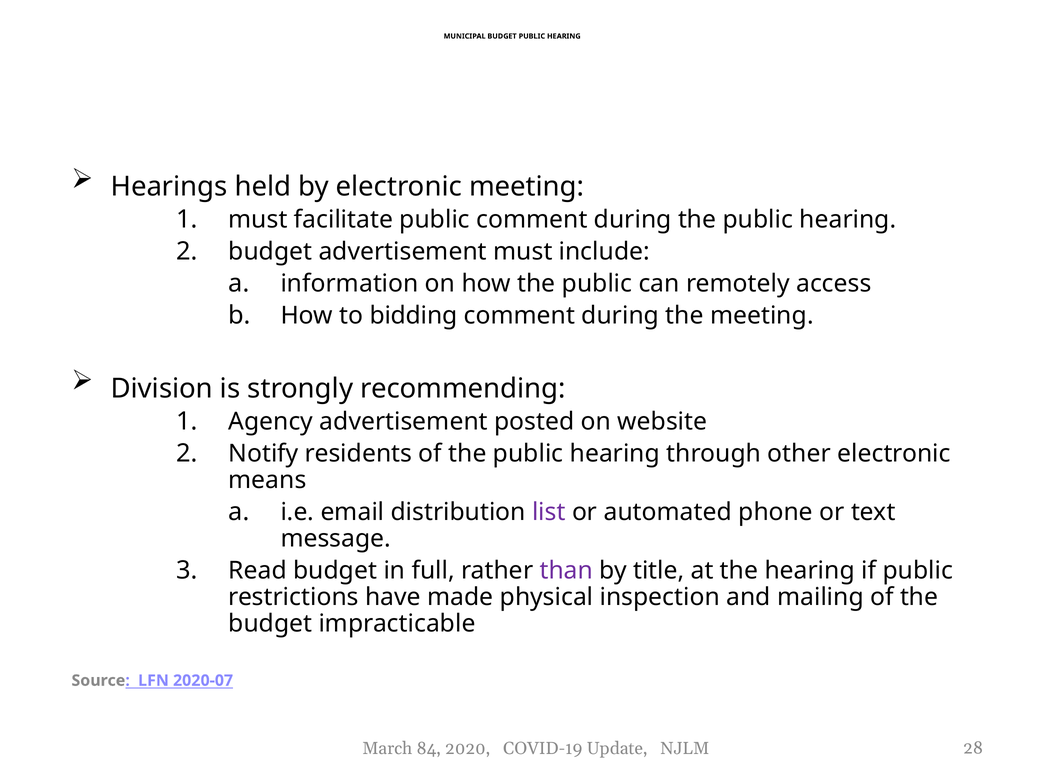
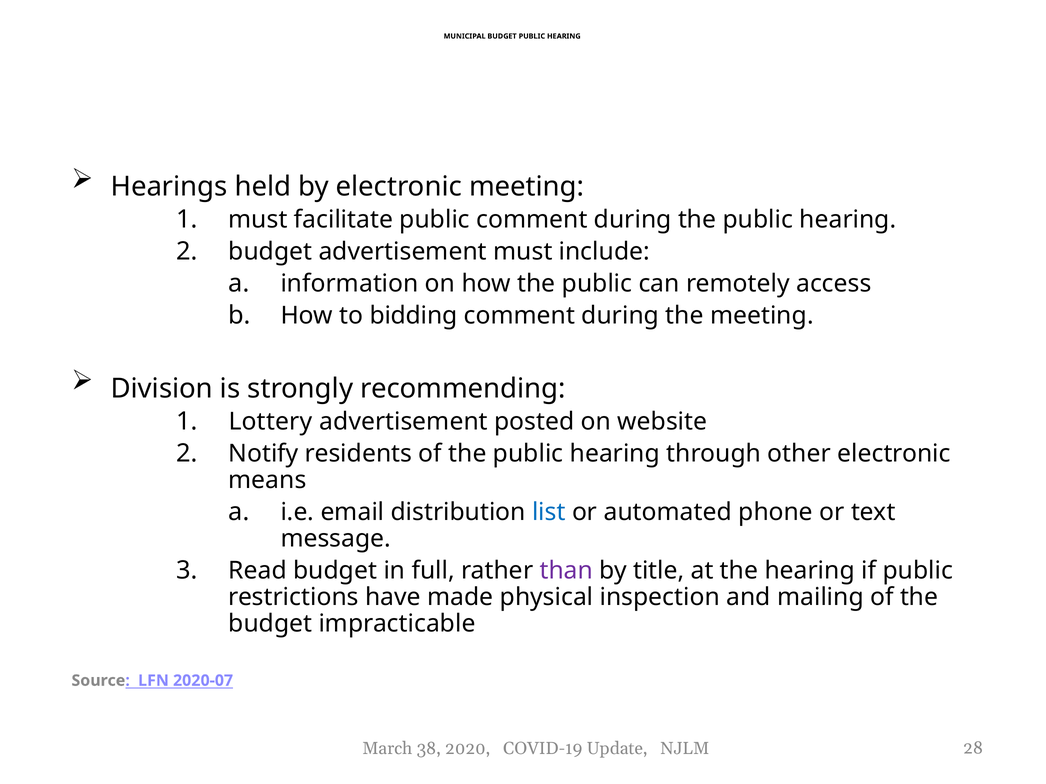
Agency: Agency -> Lottery (271, 422)
list colour: purple -> blue (549, 512)
84: 84 -> 38 (429, 749)
